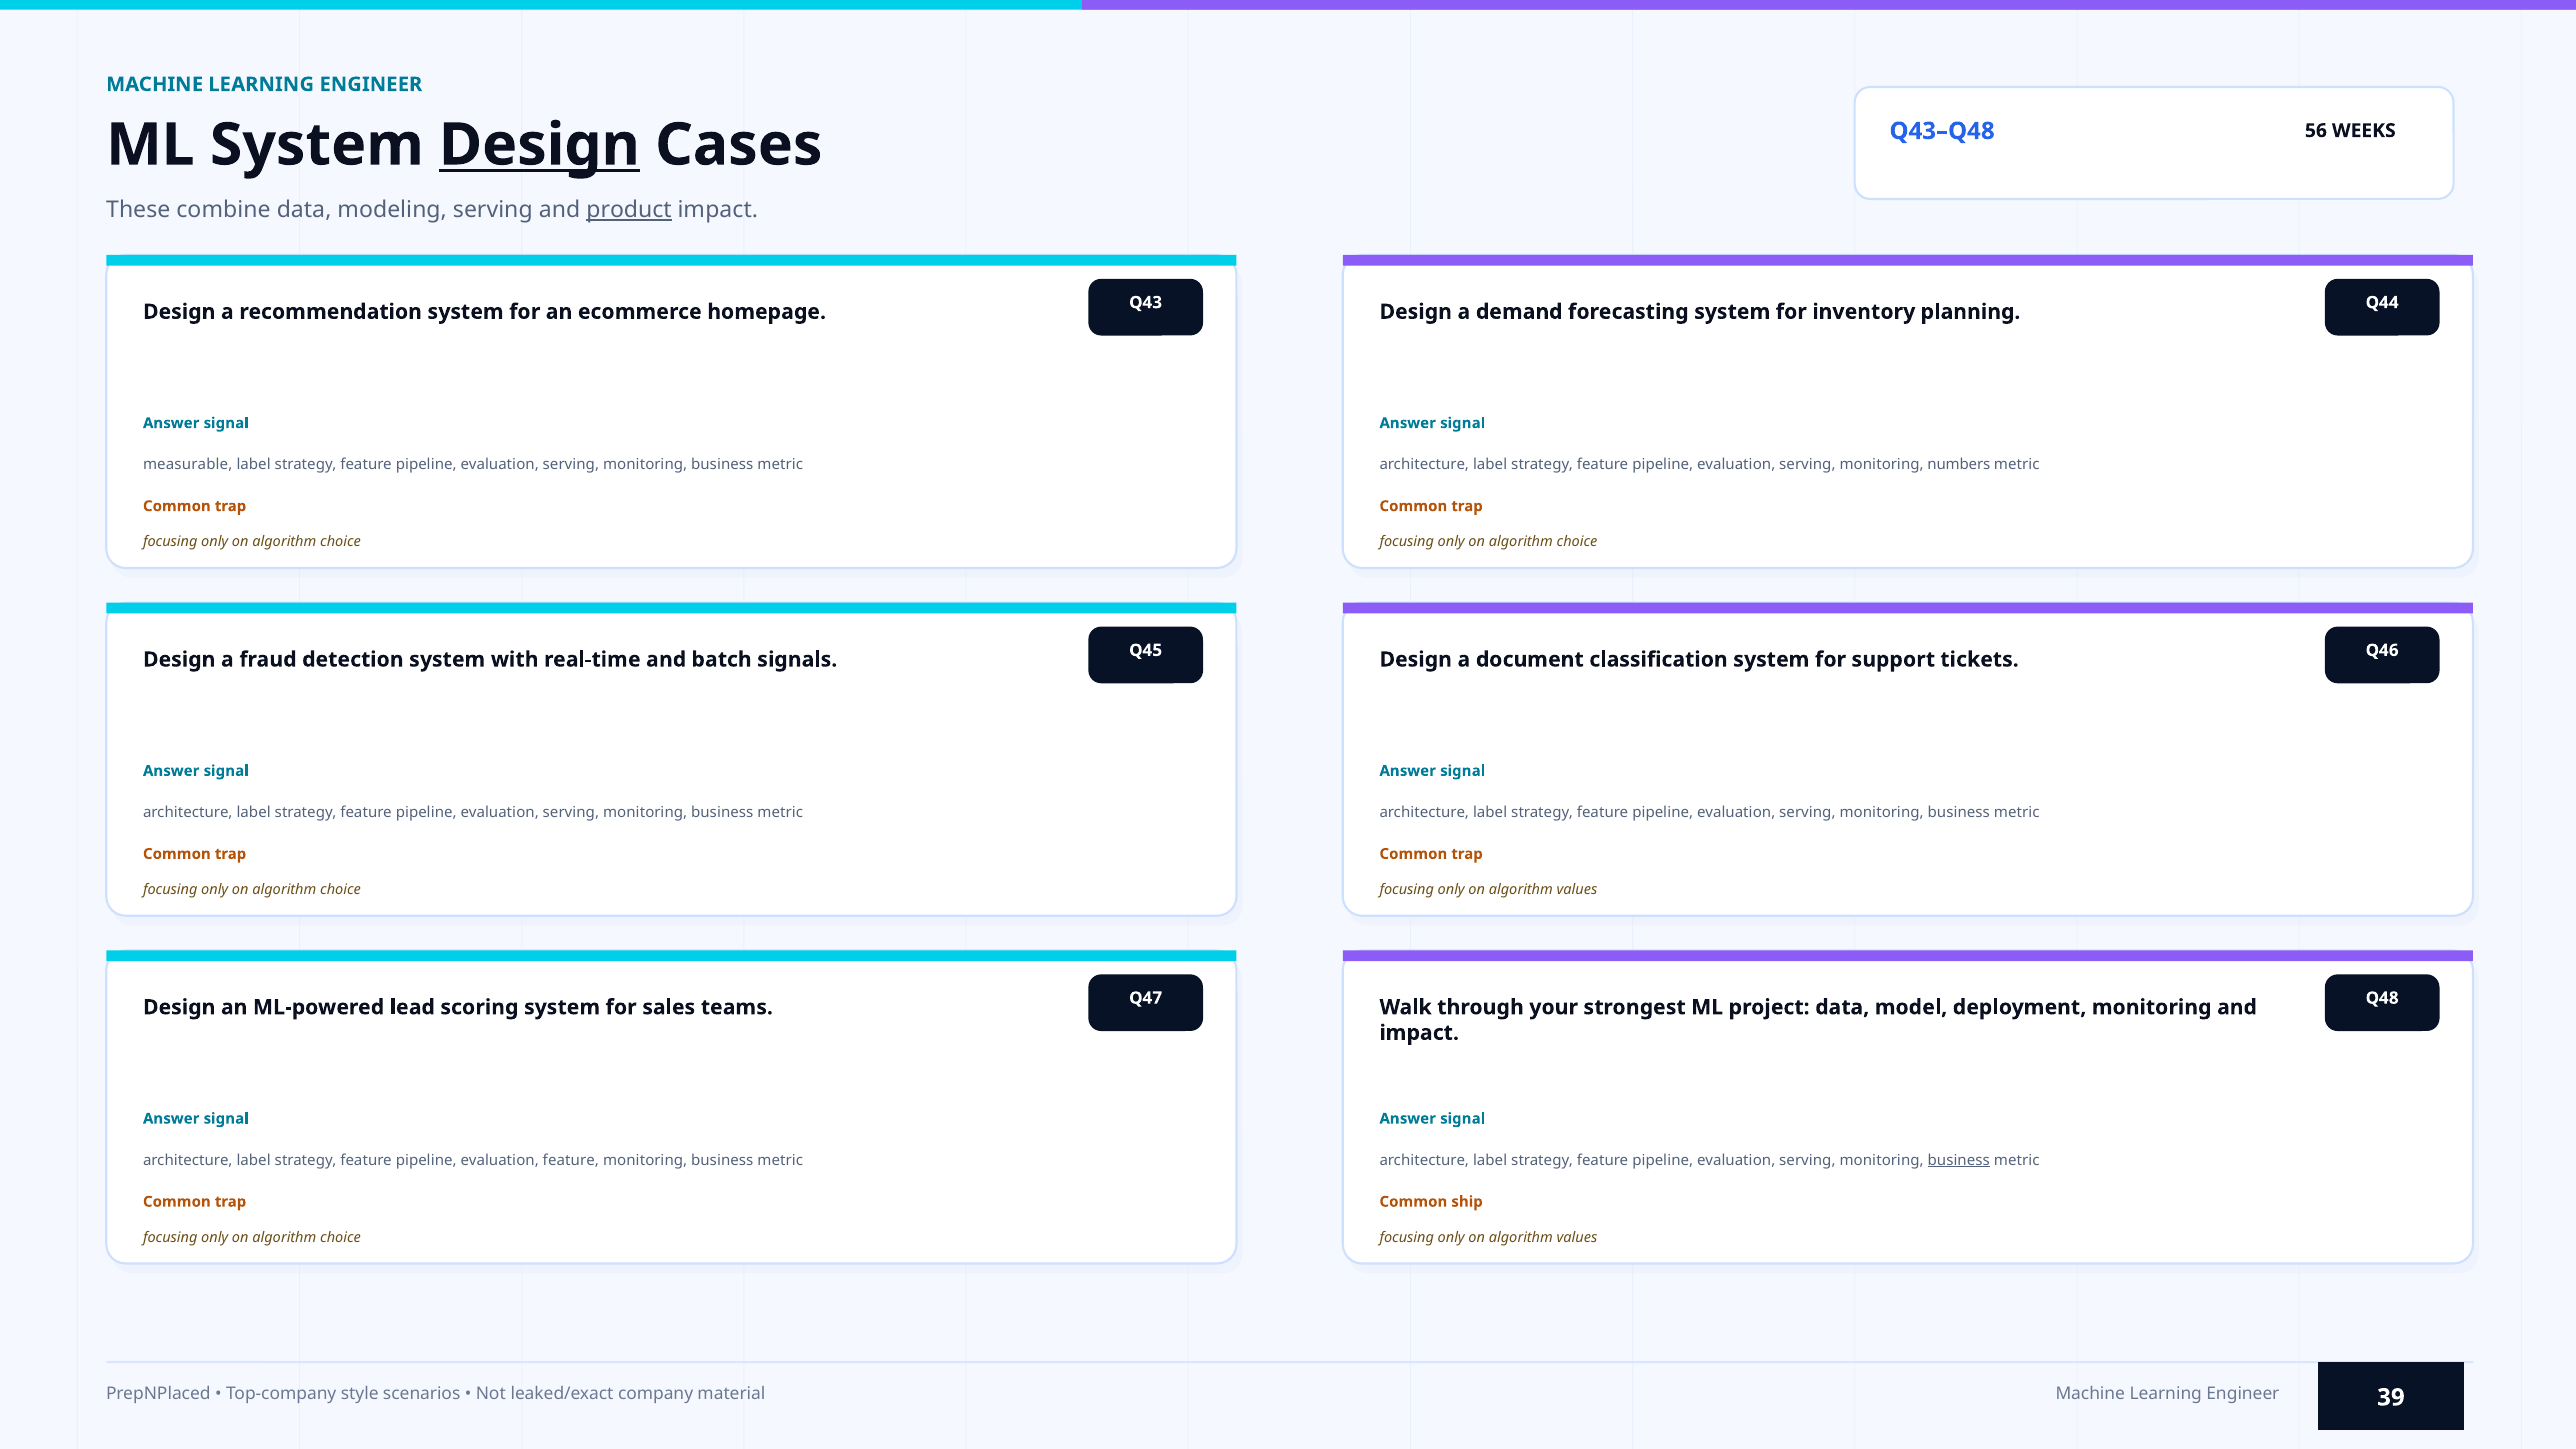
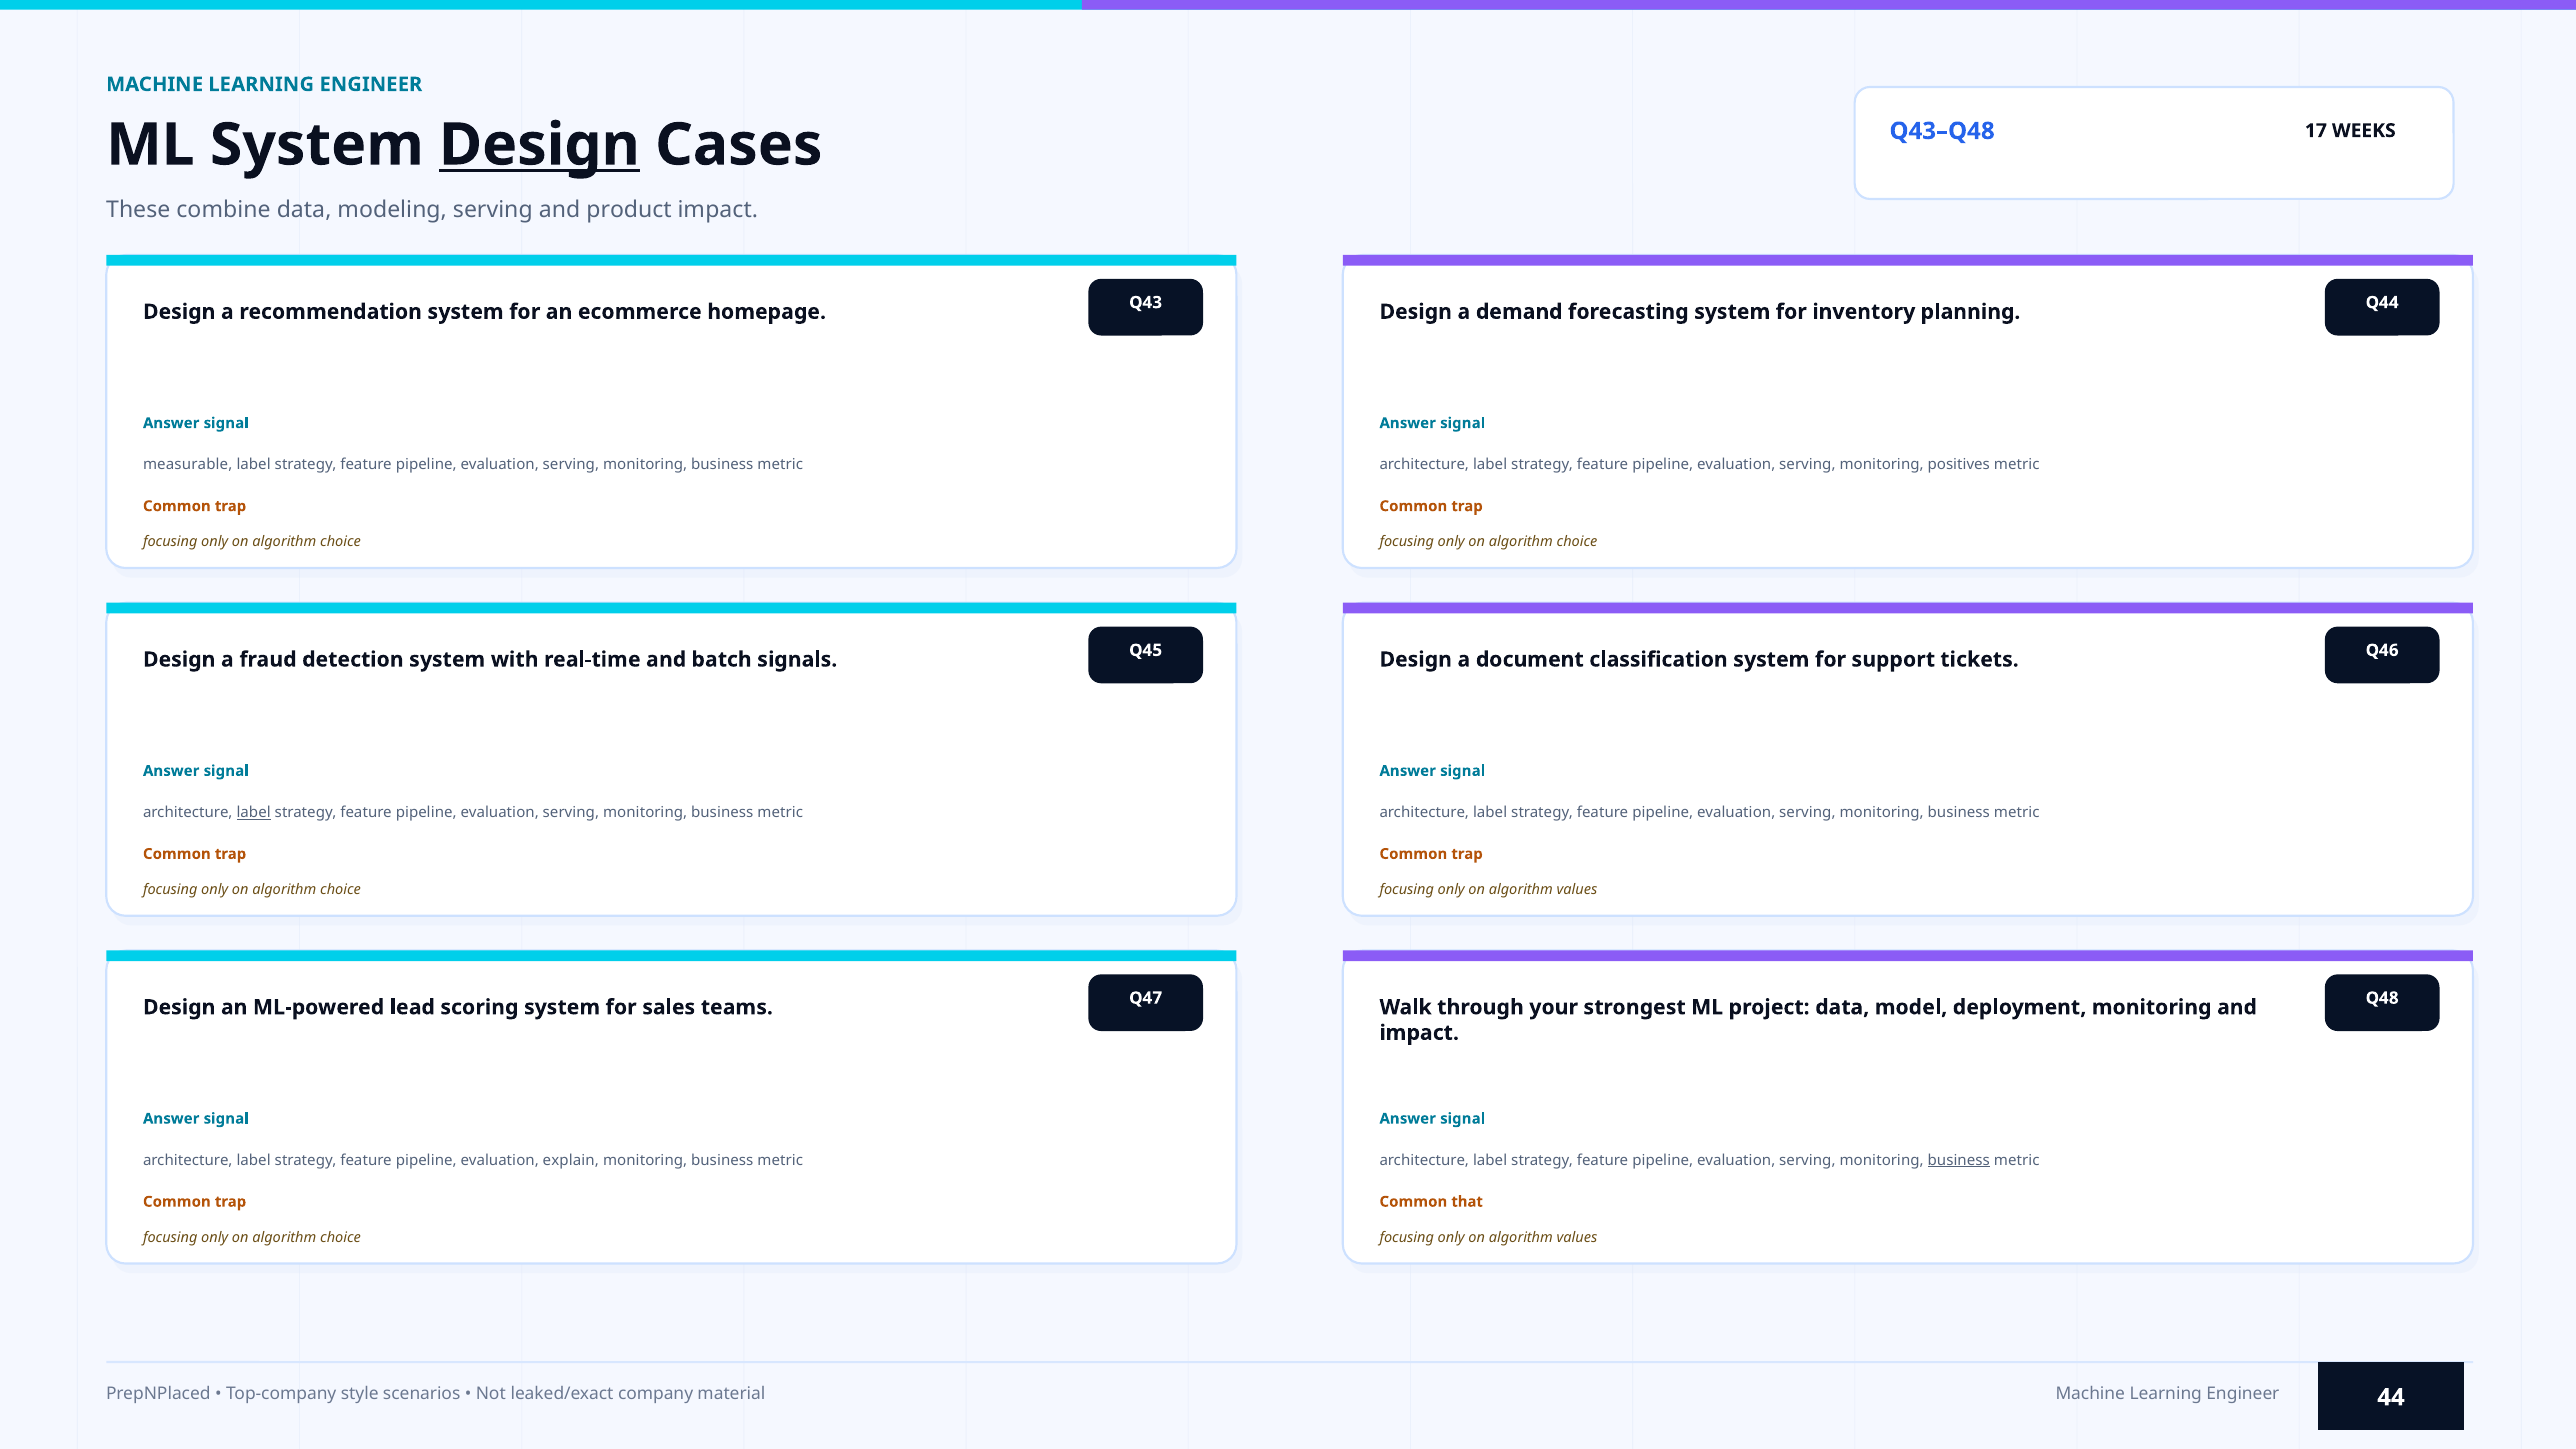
56: 56 -> 17 (2316, 131)
product underline: present -> none (629, 210)
numbers: numbers -> positives (1959, 465)
label underline: none -> present (254, 812)
evaluation feature: feature -> explain (571, 1160)
ship: ship -> that (1467, 1202)
39: 39 -> 44 (2391, 1398)
